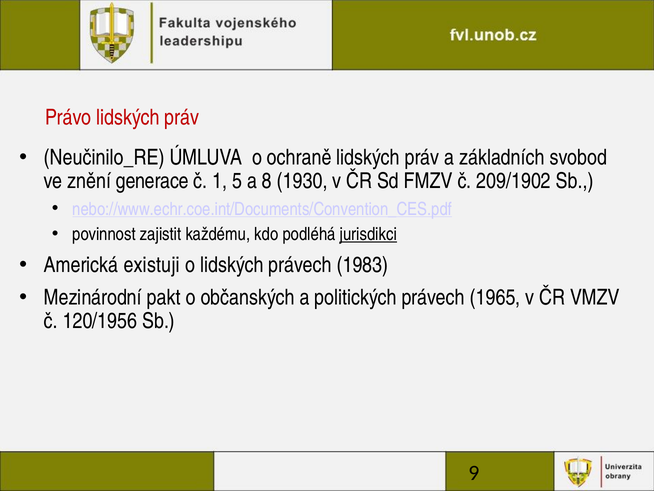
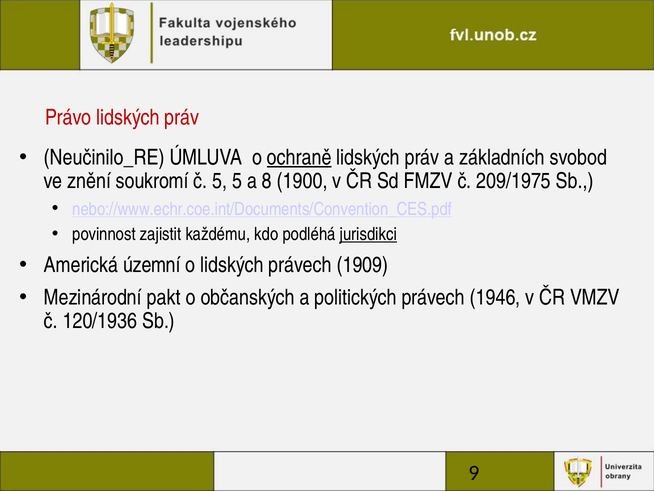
ochraně underline: none -> present (299, 157)
generace: generace -> soukromí (152, 181)
č 1: 1 -> 5 (220, 181)
1930: 1930 -> 1900 (302, 181)
209/1902: 209/1902 -> 209/1975 (514, 181)
existuji: existuji -> územní (152, 265)
1983: 1983 -> 1909 (362, 265)
1965: 1965 -> 1946 (495, 297)
120/1956: 120/1956 -> 120/1936 (100, 321)
